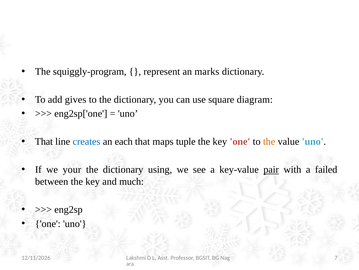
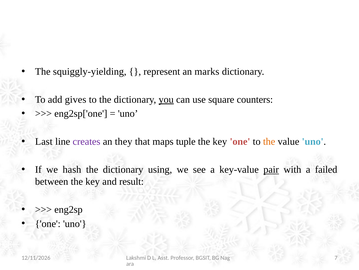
squiggly-program: squiggly-program -> squiggly-yielding (90, 71)
you underline: none -> present (166, 99)
diagram: diagram -> counters (255, 99)
That: That -> Last (44, 141)
creates colour: blue -> purple (87, 141)
each: each -> they (124, 141)
your: your -> hash (72, 169)
much: much -> result (131, 181)
